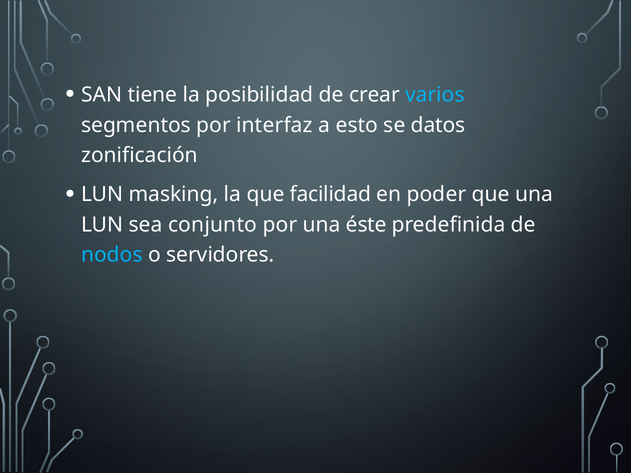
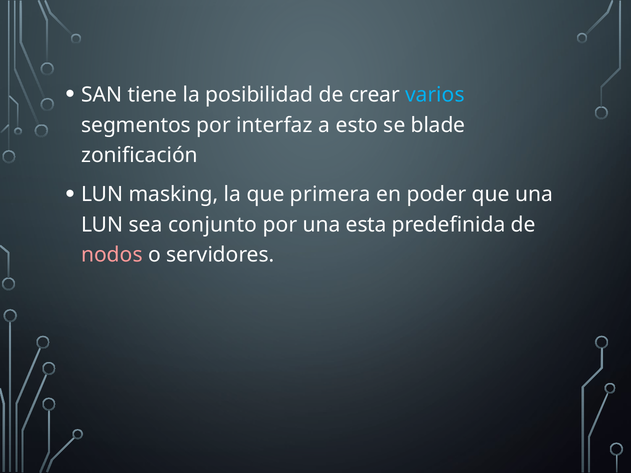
datos: datos -> blade (438, 125)
facilidad: facilidad -> primera (330, 195)
éste: éste -> esta (366, 225)
nodos colour: light blue -> pink (112, 255)
